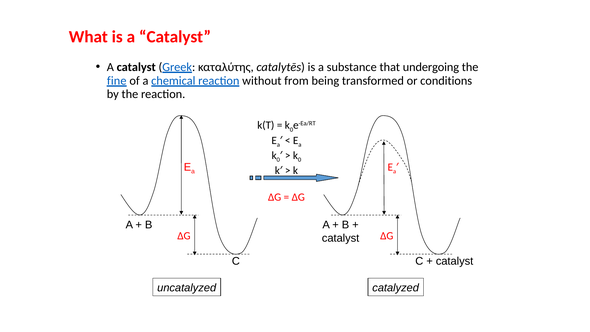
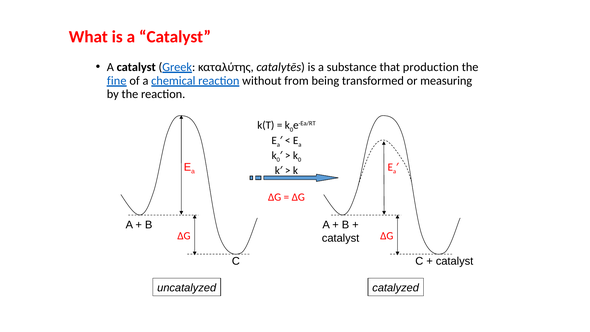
undergoing: undergoing -> production (431, 67)
conditions: conditions -> measuring (446, 81)
